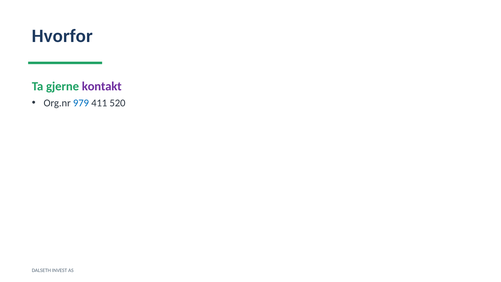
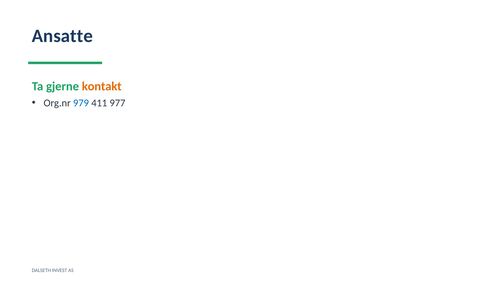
Hvorfor: Hvorfor -> Ansatte (62, 36)
kontakt colour: purple -> orange (102, 86)
520: 520 -> 977 (118, 103)
